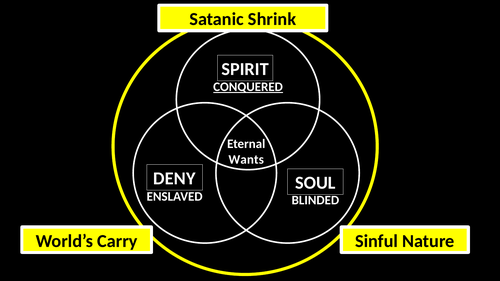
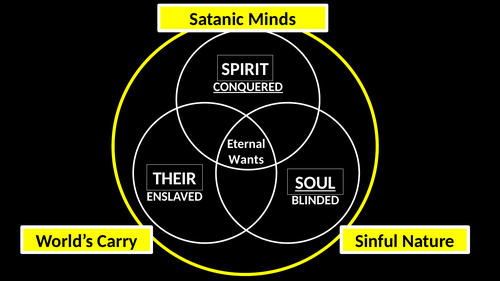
Shrink: Shrink -> Minds (272, 19)
DENY: DENY -> THEIR (175, 179)
SOUL underline: none -> present (315, 183)
